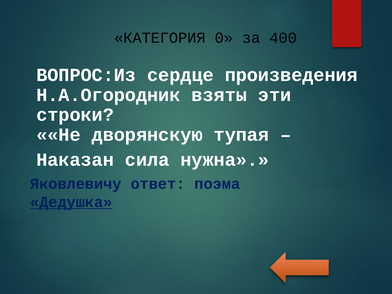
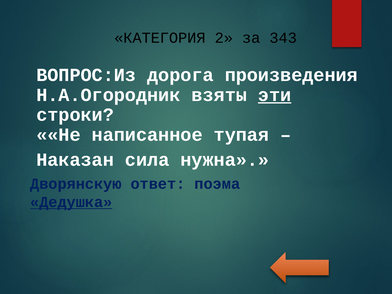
0: 0 -> 2 (224, 38)
400: 400 -> 343 (283, 38)
сердце: сердце -> дорога (180, 75)
эти underline: none -> present (275, 95)
дворянскую: дворянскую -> написанное (147, 135)
Яковлевичу: Яковлевичу -> Дворянскую (76, 184)
